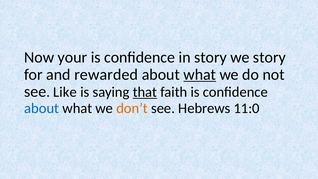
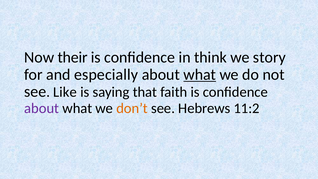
your: your -> their (73, 57)
in story: story -> think (210, 57)
rewarded: rewarded -> especially (106, 74)
that underline: present -> none (145, 92)
about colour: blue -> purple (42, 108)
11:0: 11:0 -> 11:2 (247, 108)
